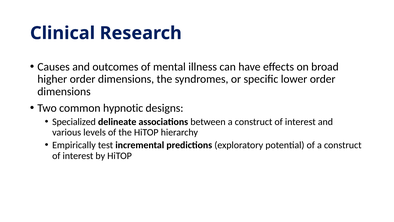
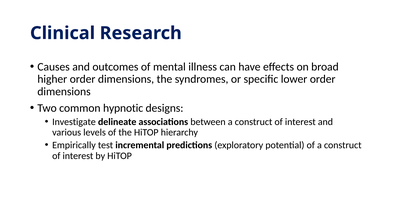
Specialized: Specialized -> Investigate (74, 122)
